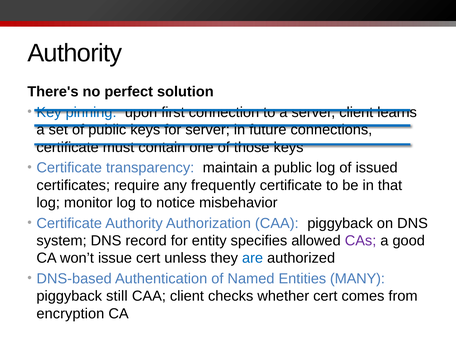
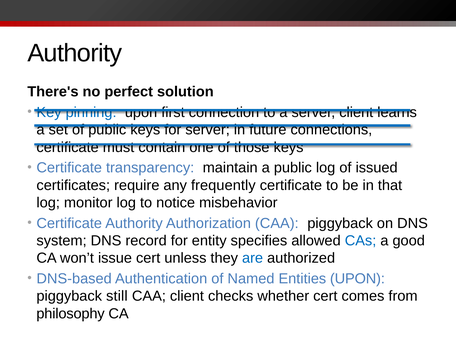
CAs colour: purple -> blue (361, 241)
Entities MANY: MANY -> UPON (357, 279)
encryption: encryption -> philosophy (71, 314)
